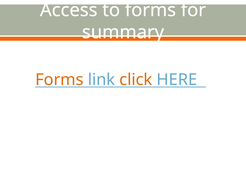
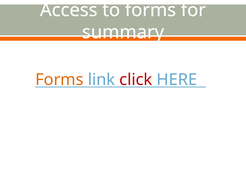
click colour: orange -> red (136, 80)
